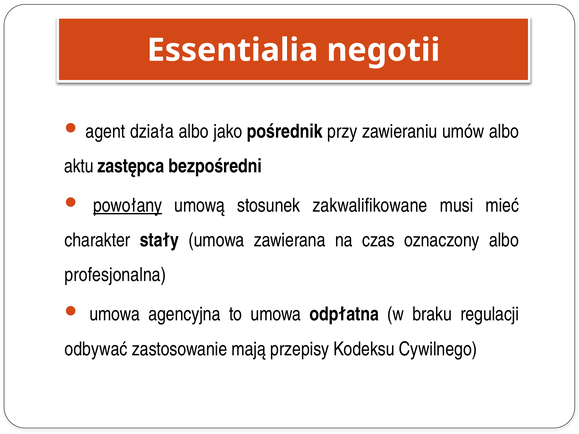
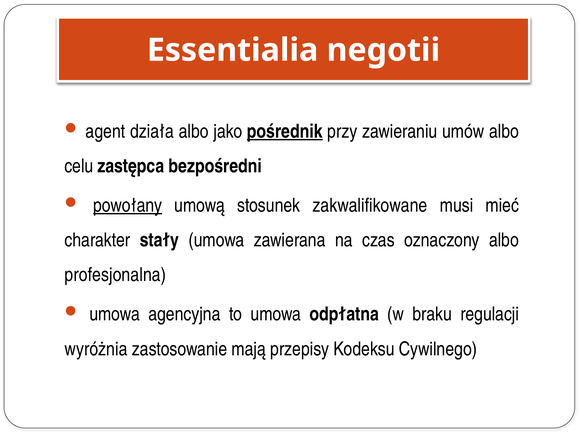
pośrednik underline: none -> present (285, 131)
aktu: aktu -> celu (79, 166)
odbywać: odbywać -> wyróżnia (96, 349)
